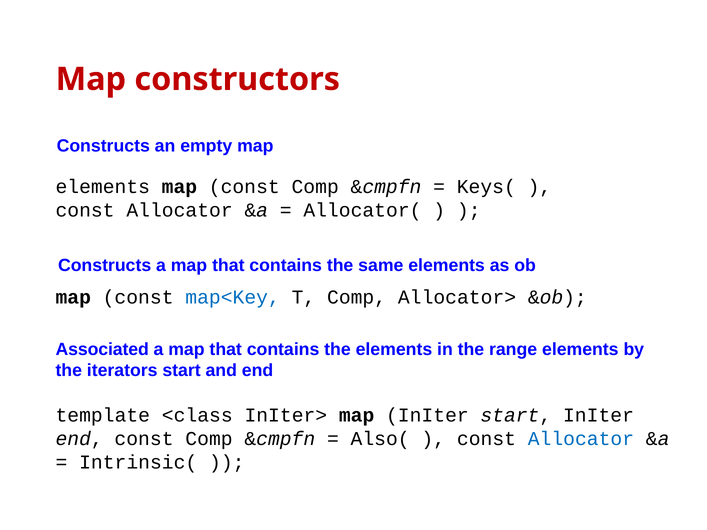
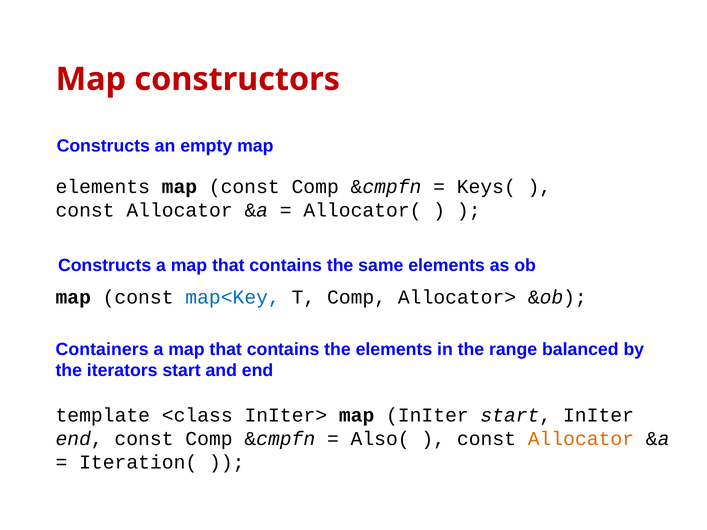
Associated: Associated -> Containers (102, 350)
range elements: elements -> balanced (580, 350)
Allocator colour: blue -> orange (581, 439)
Intrinsic(: Intrinsic( -> Iteration( (138, 463)
